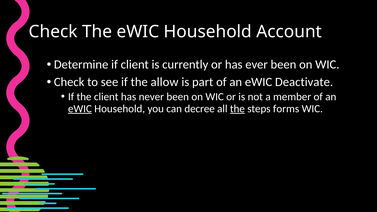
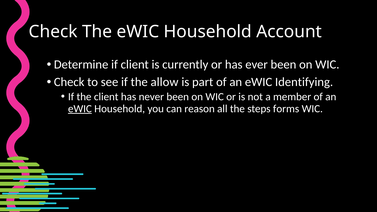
Deactivate: Deactivate -> Identifying (304, 82)
decree: decree -> reason (200, 109)
the underline: present -> none (237, 109)
